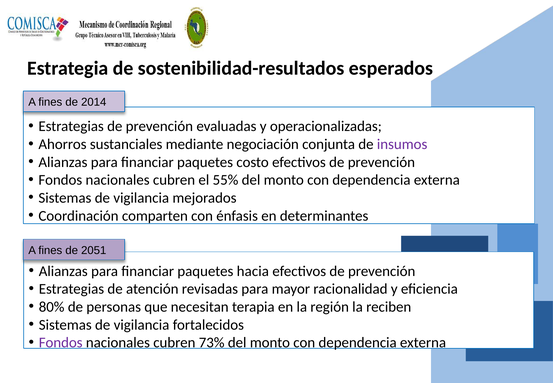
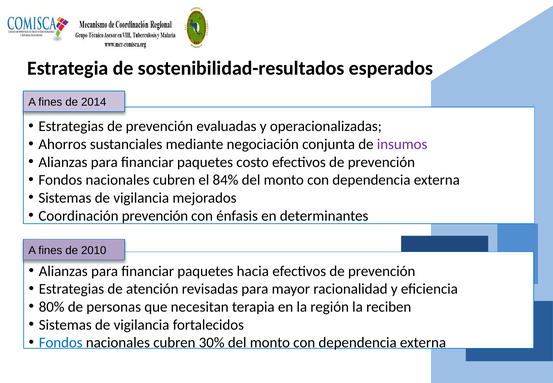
55%: 55% -> 84% (226, 180)
Coordinación comparten: comparten -> prevención (155, 216)
2051: 2051 -> 2010 (94, 250)
Fondos colour: purple -> blue (61, 342)
73%: 73% -> 30% (212, 342)
